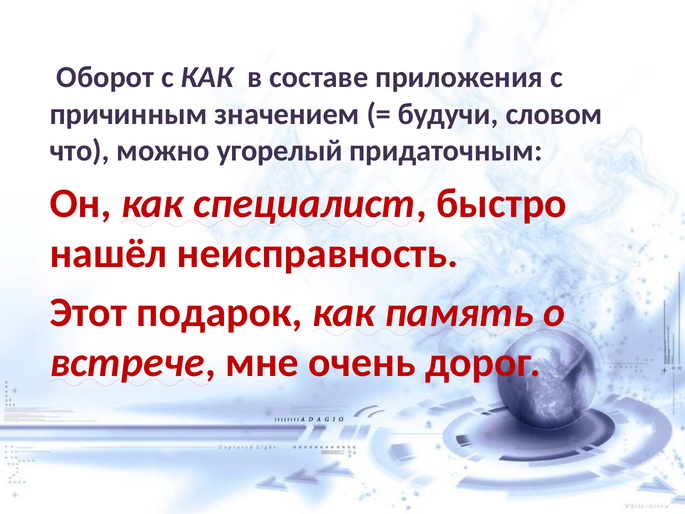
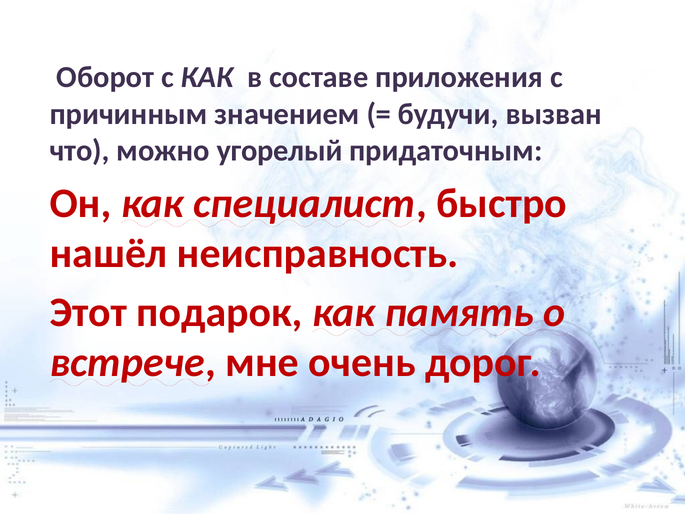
словом: словом -> вызван (554, 114)
